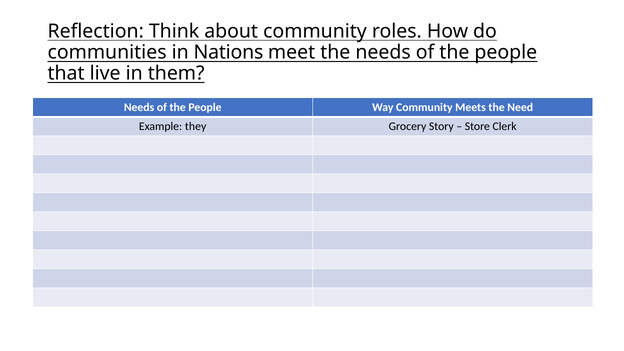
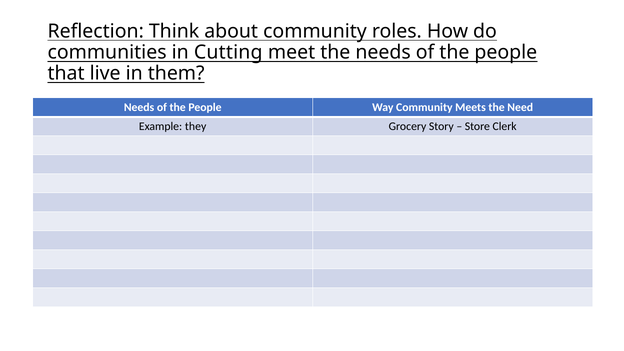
Nations: Nations -> Cutting (228, 52)
